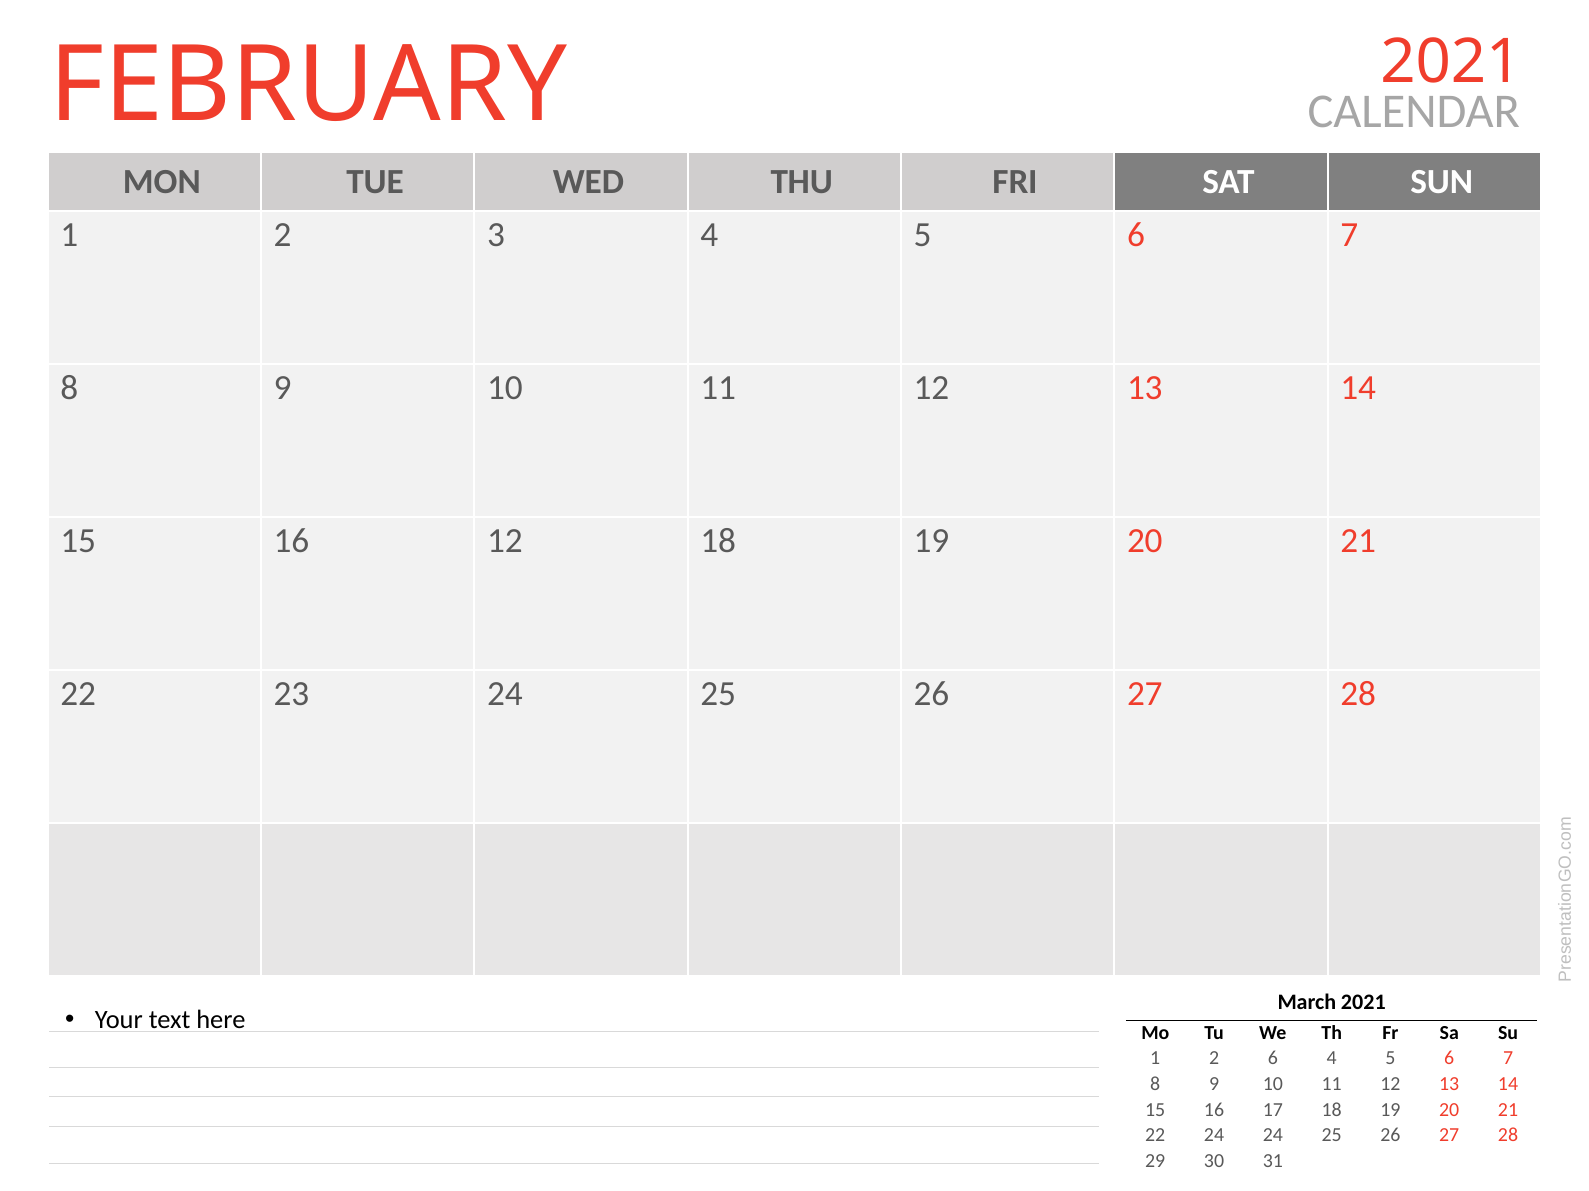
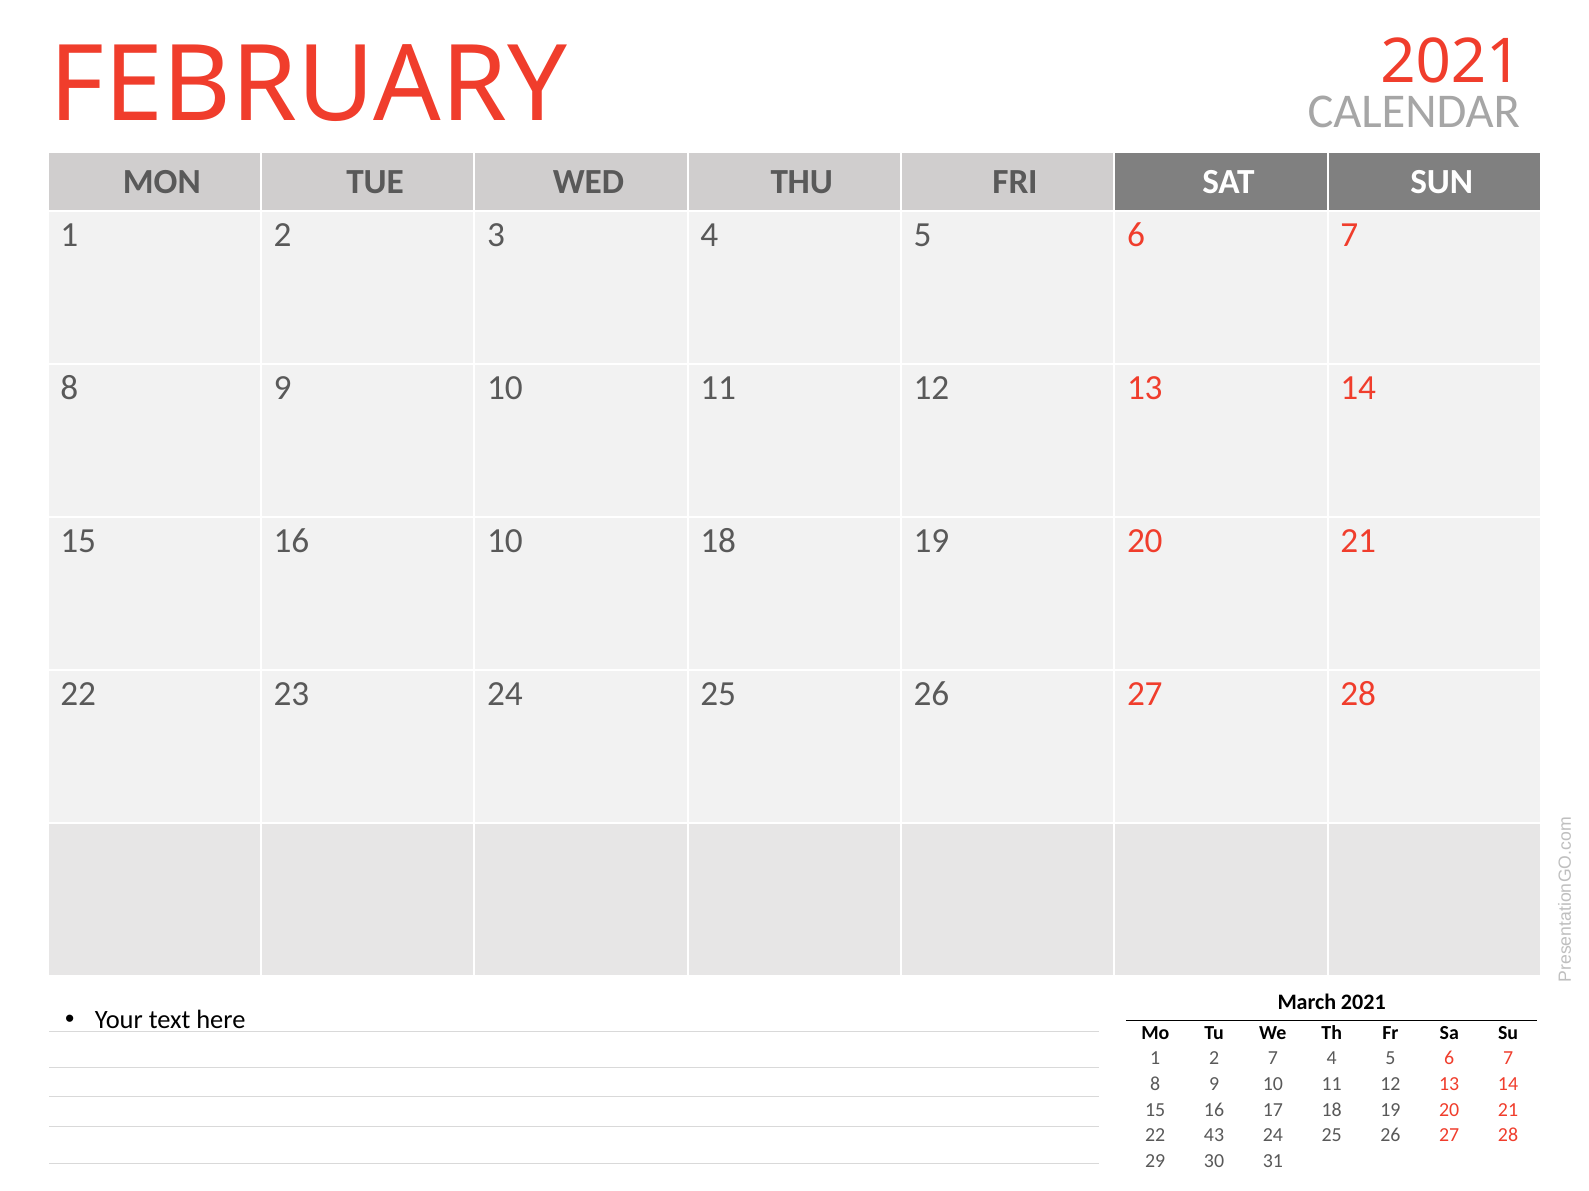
16 12: 12 -> 10 (505, 541)
2 6: 6 -> 7 (1273, 1059)
22 24: 24 -> 43 (1214, 1136)
